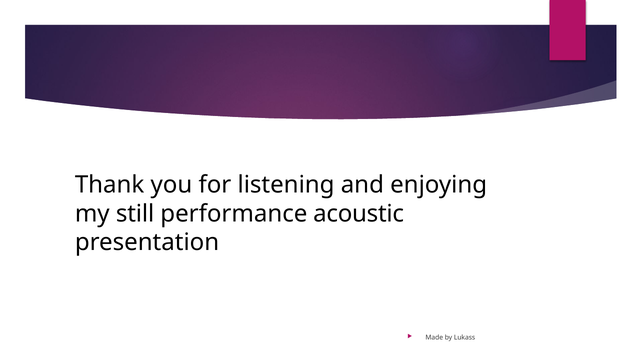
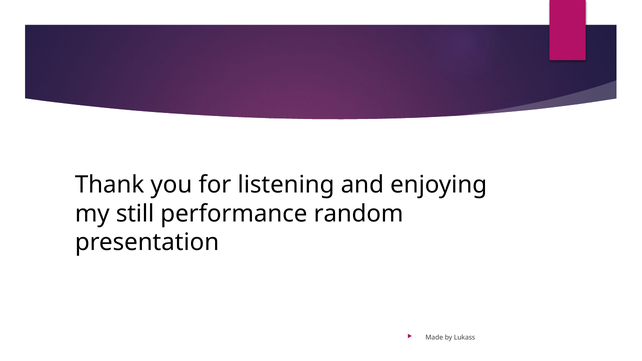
acoustic: acoustic -> random (359, 214)
